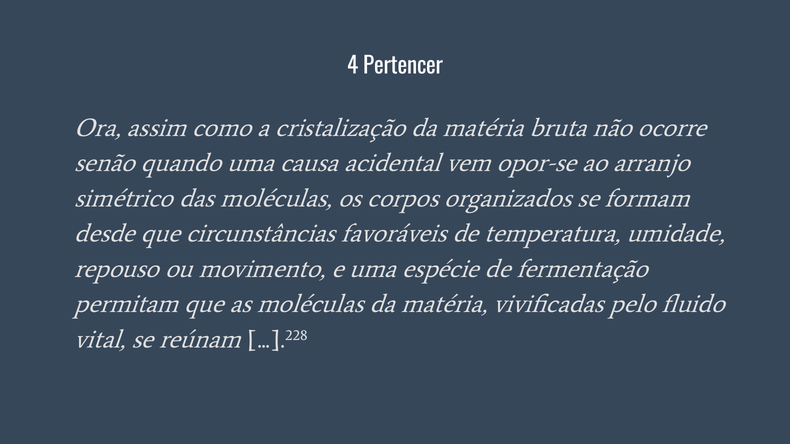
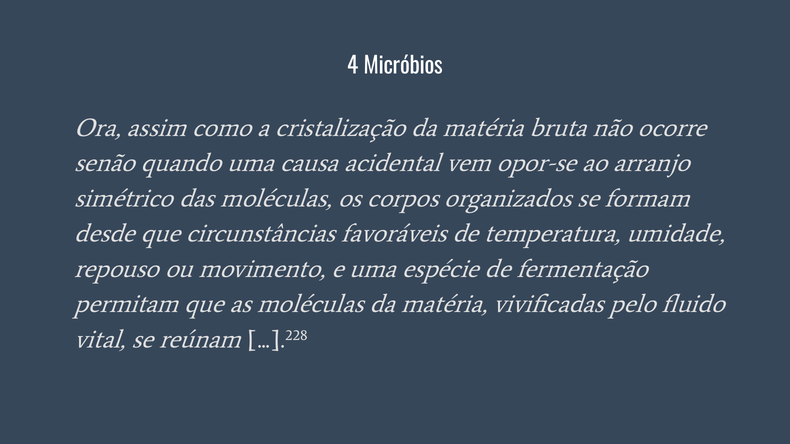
Pertencer: Pertencer -> Micróbios (403, 66)
